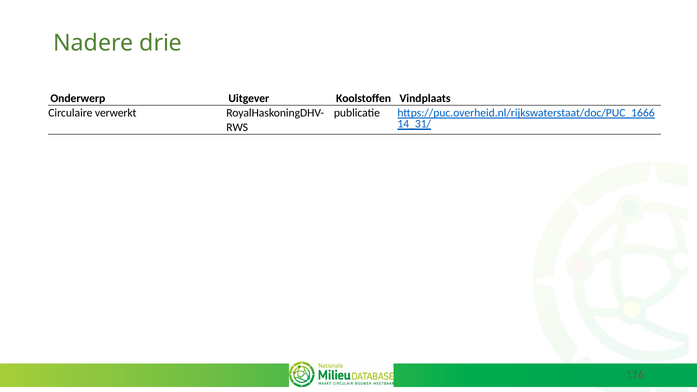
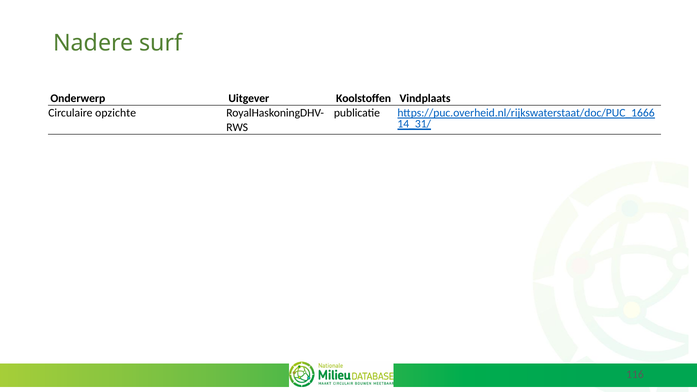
drie: drie -> surf (161, 43)
verwerkt: verwerkt -> opzichte (116, 113)
